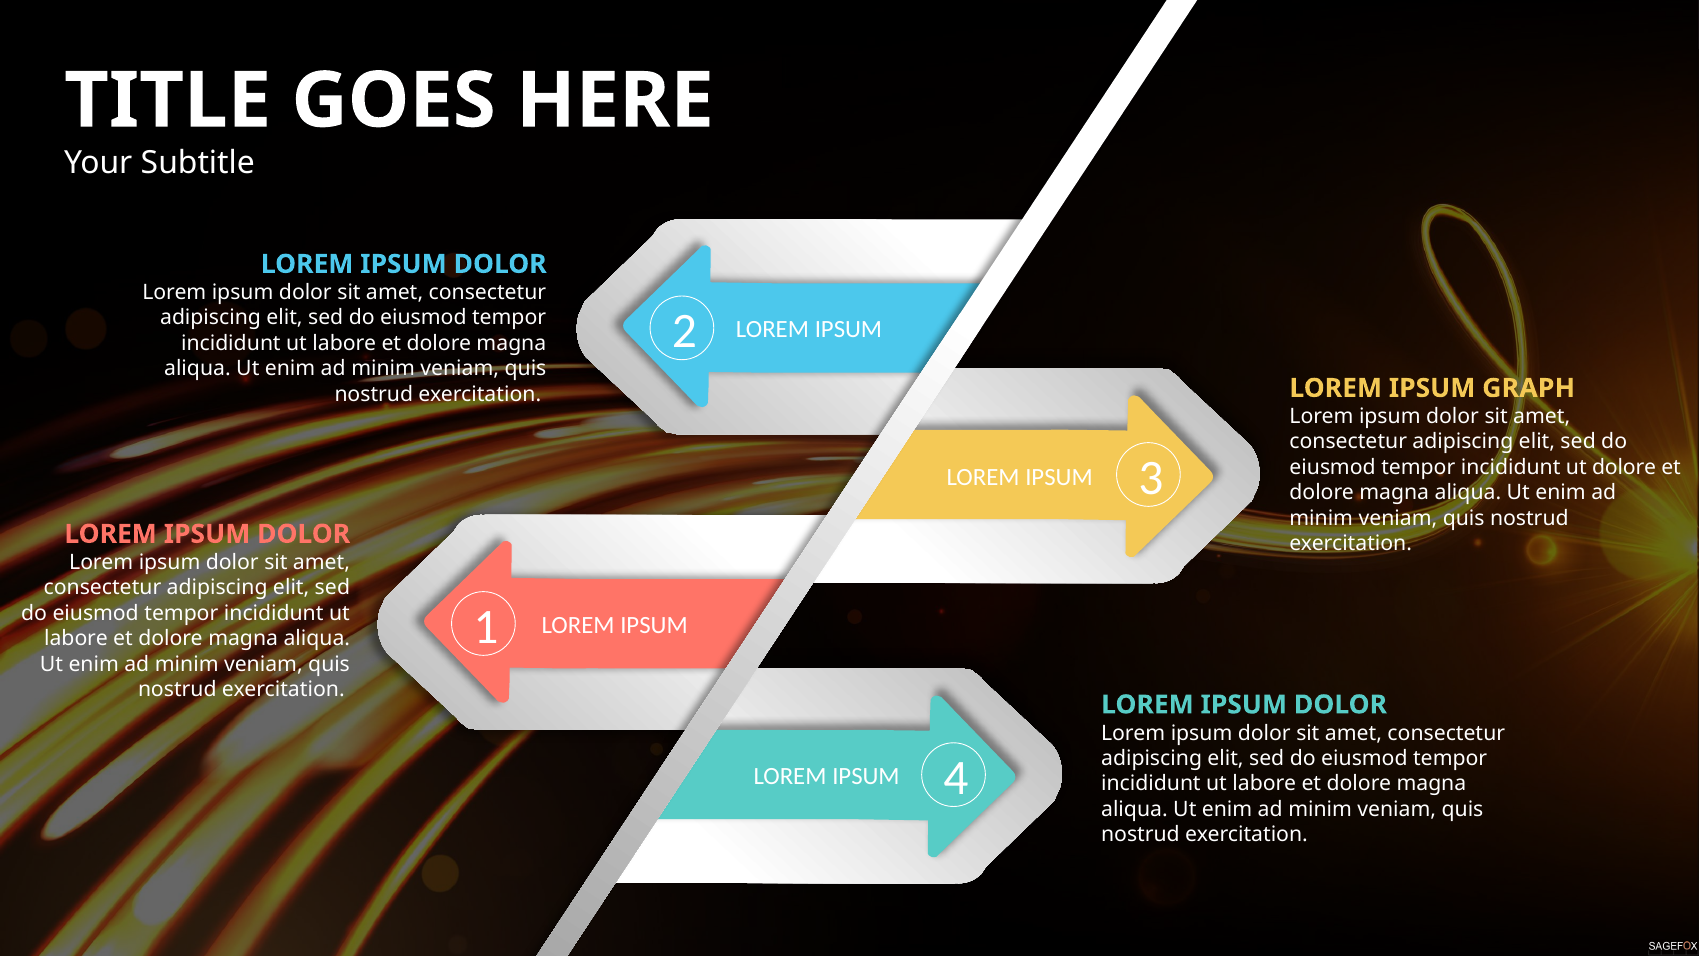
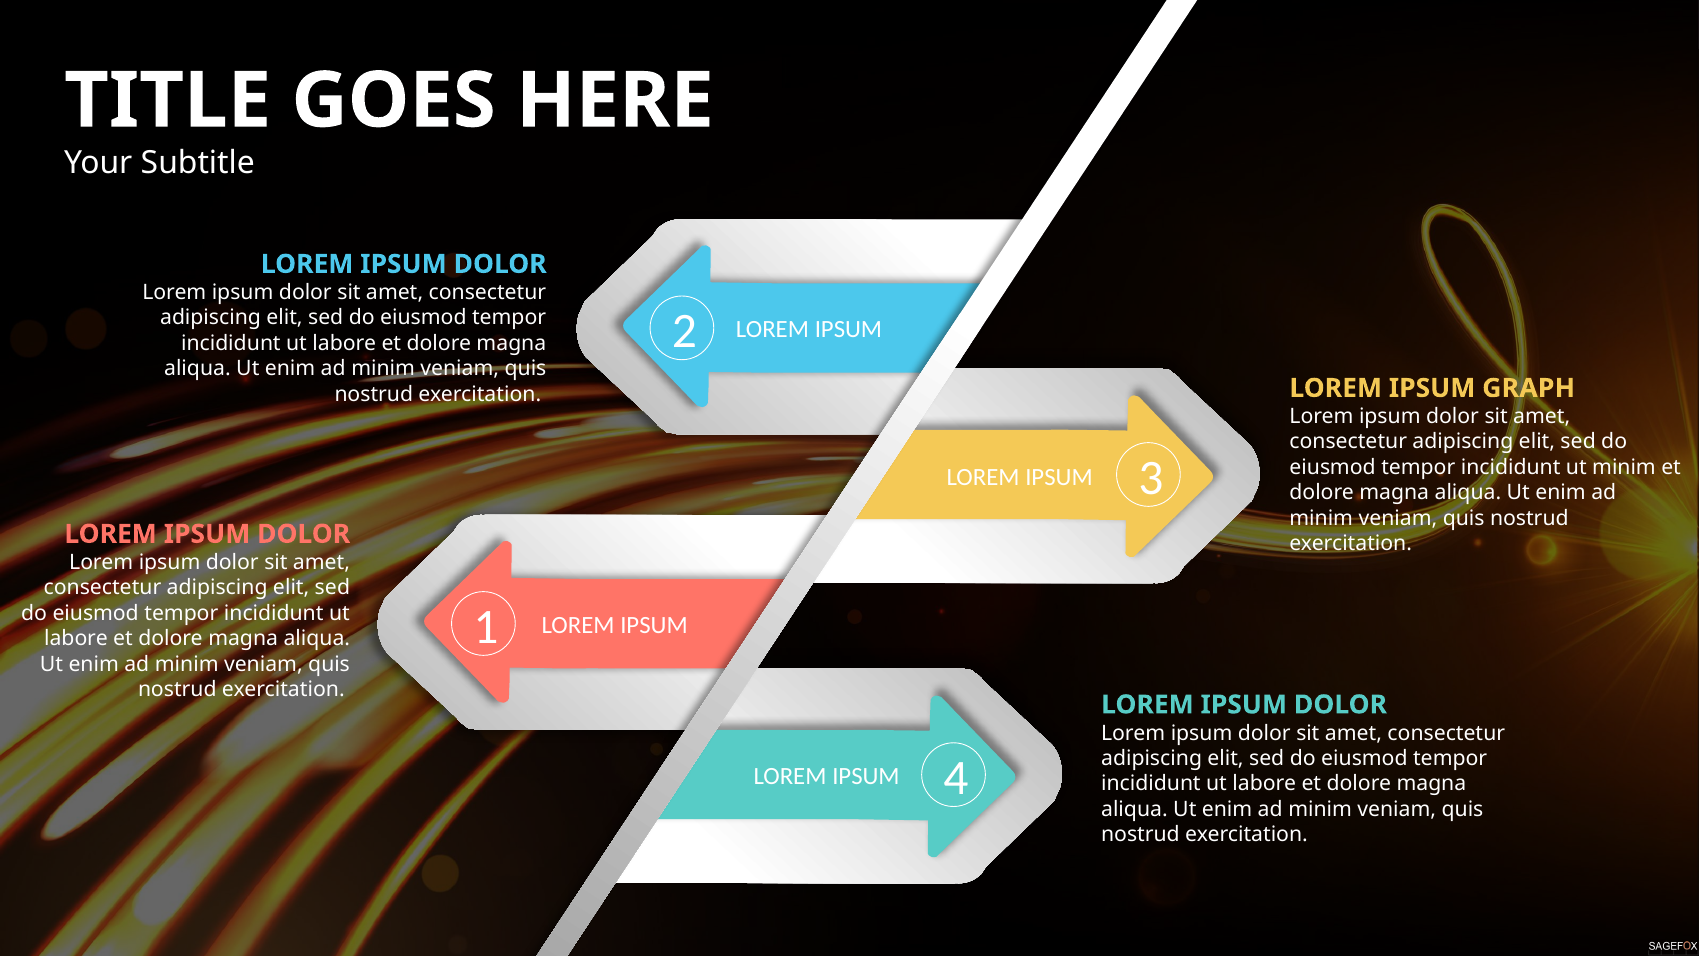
ut dolore: dolore -> minim (1624, 467)
